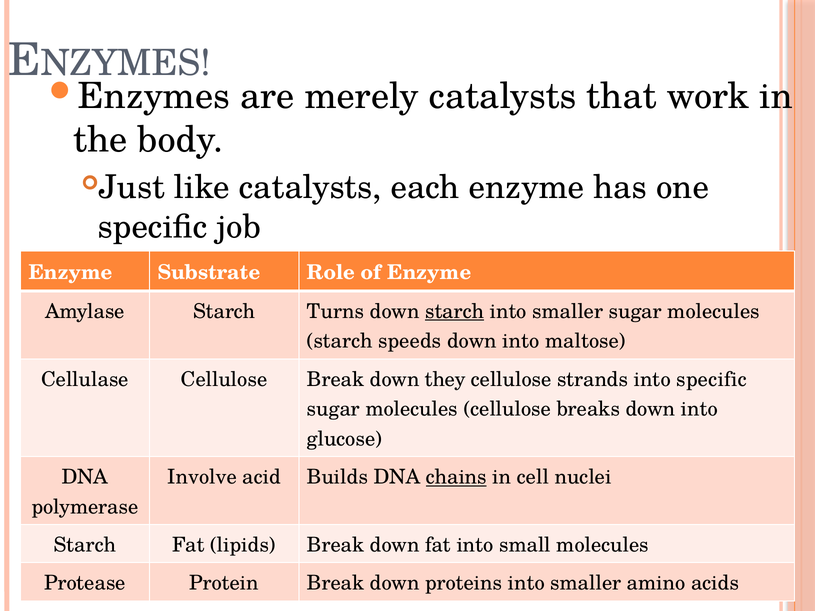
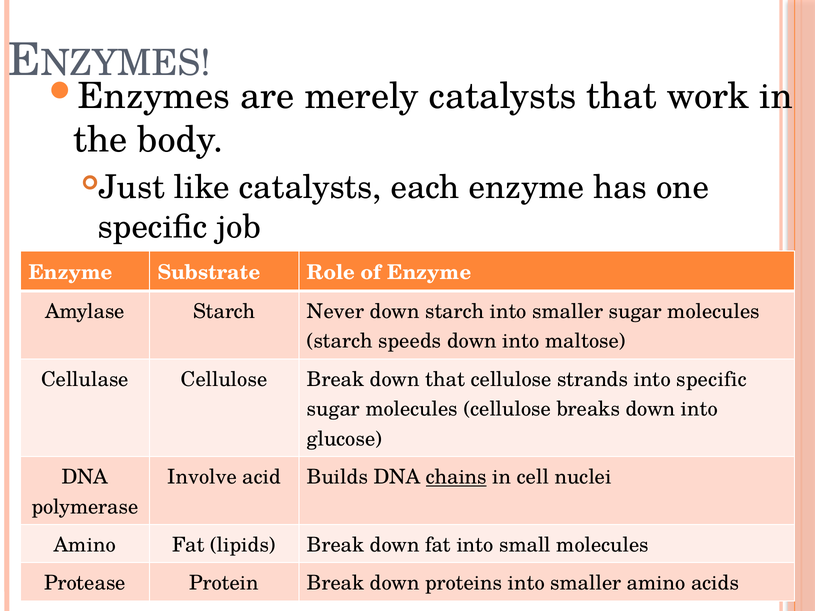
Turns: Turns -> Never (336, 311)
starch underline: present -> none (455, 311)
down they: they -> that (445, 379)
Starch: Starch -> Amino (85, 545)
